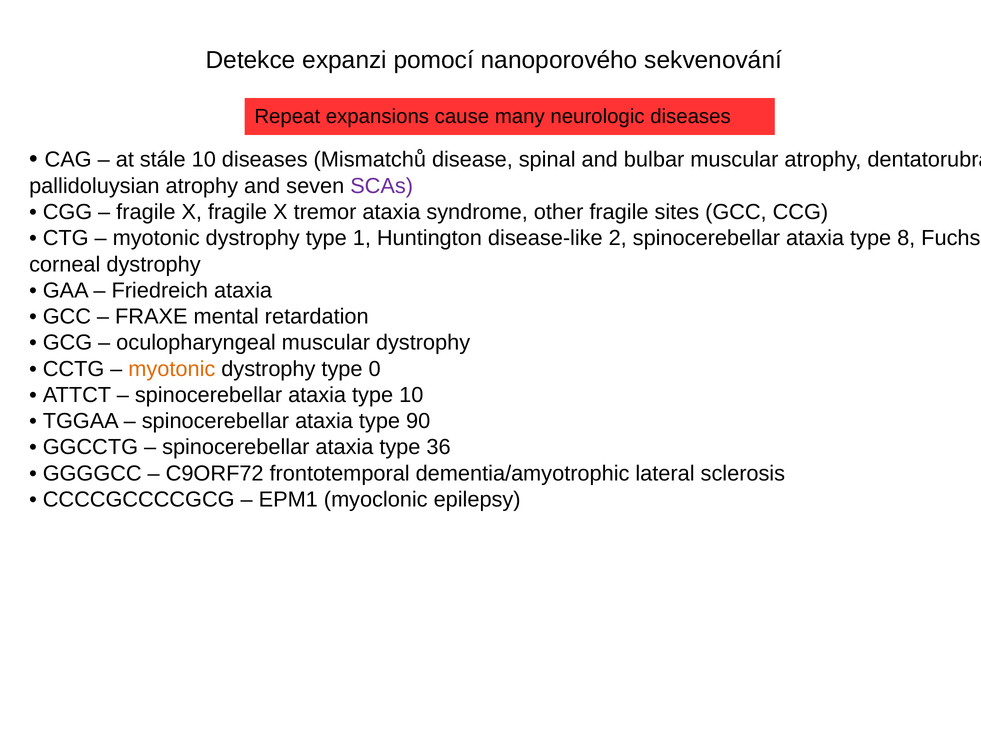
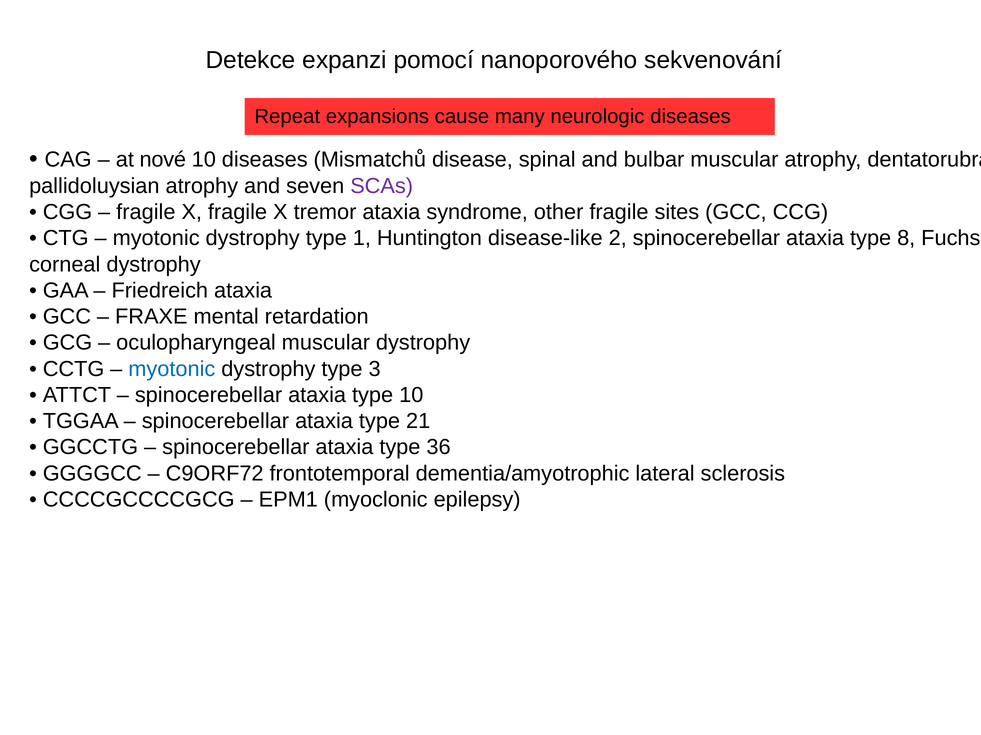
stále: stále -> nové (163, 160)
myotonic colour: orange -> blue (172, 369)
0: 0 -> 3 (375, 369)
90: 90 -> 21 (418, 422)
